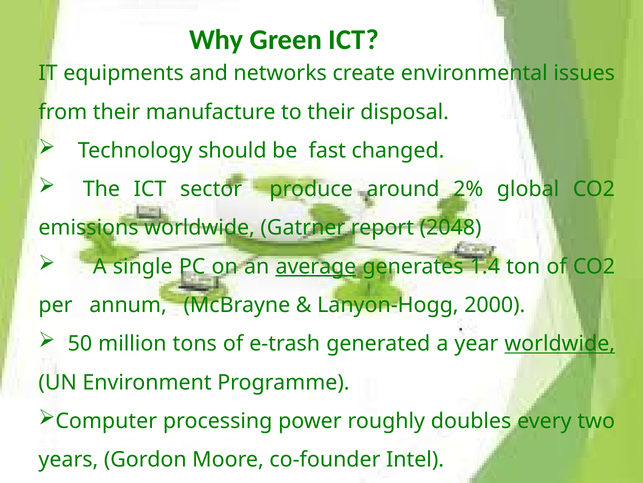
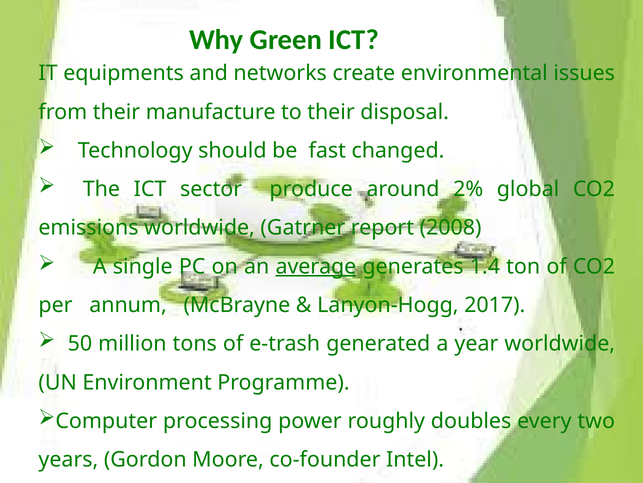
2048: 2048 -> 2008 (451, 228)
2000: 2000 -> 2017 (495, 305)
worldwide underline: present -> none (560, 343)
